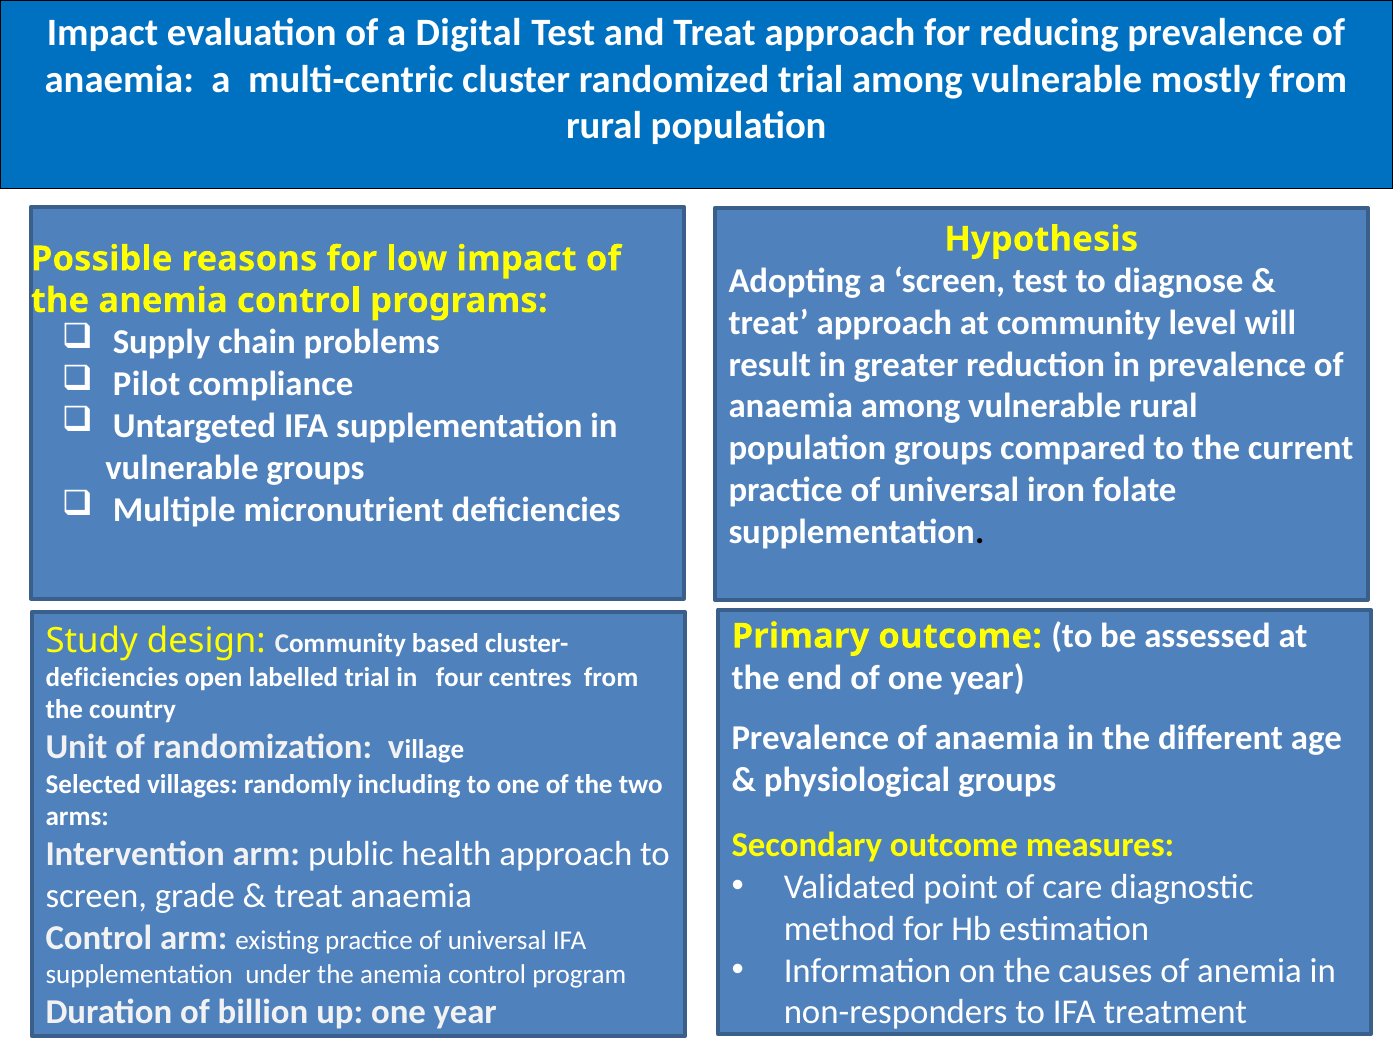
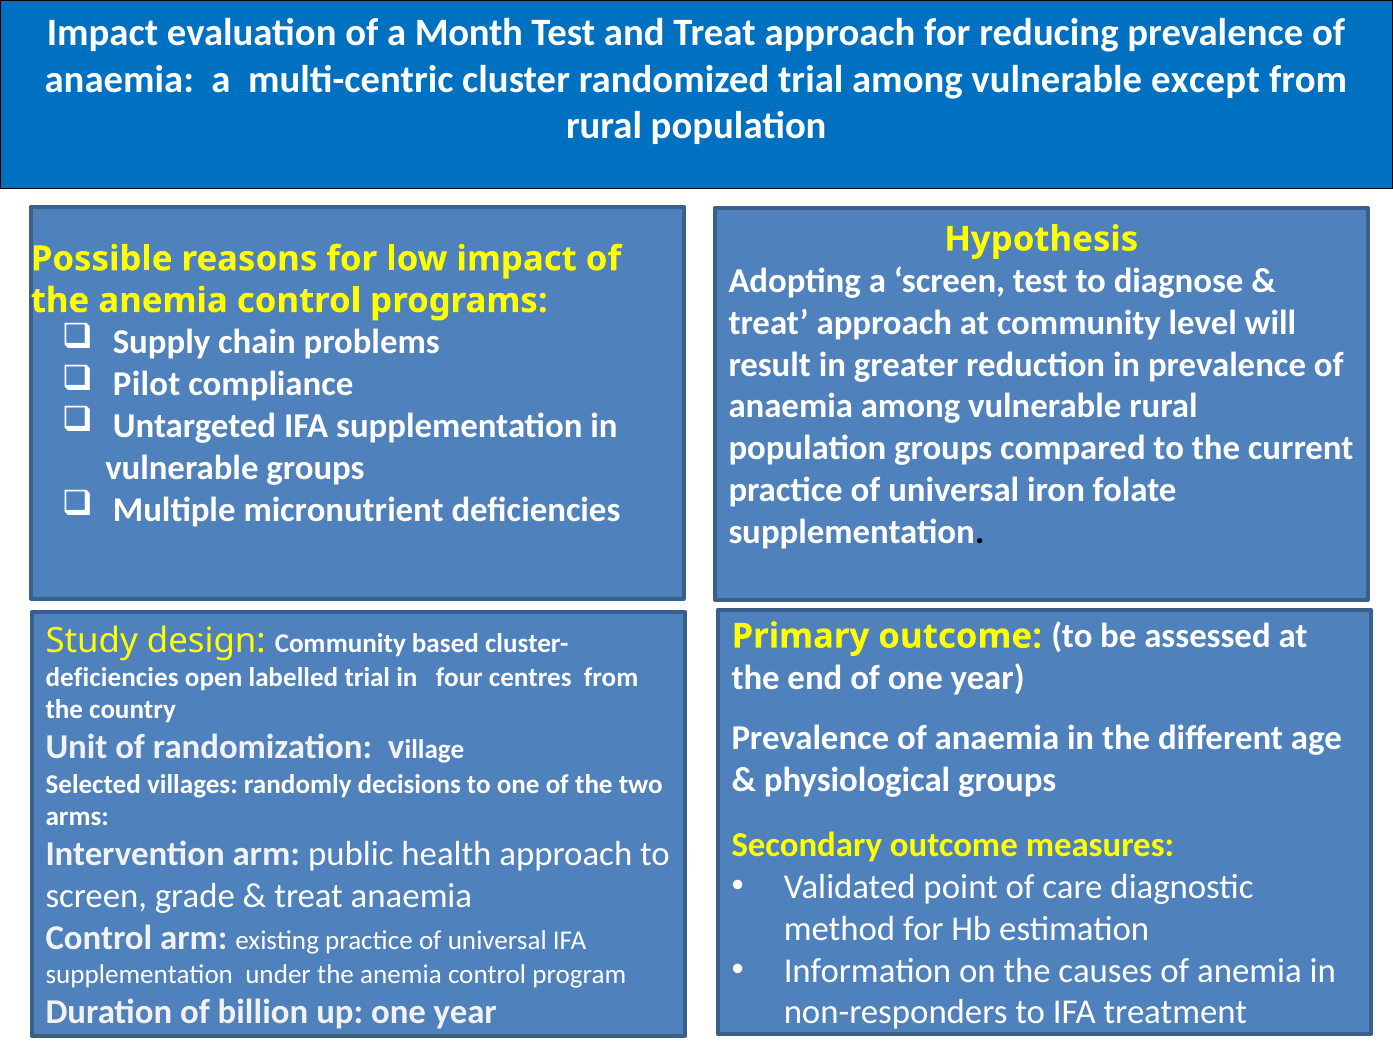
Digital: Digital -> Month (469, 33)
mostly: mostly -> except (1206, 79)
including: including -> decisions (409, 784)
